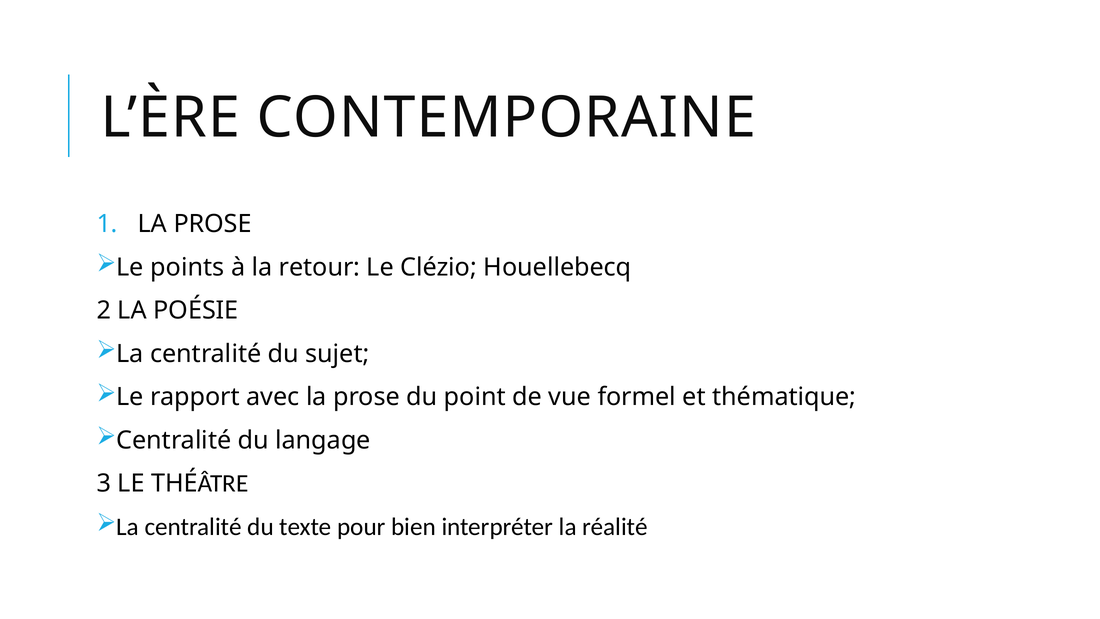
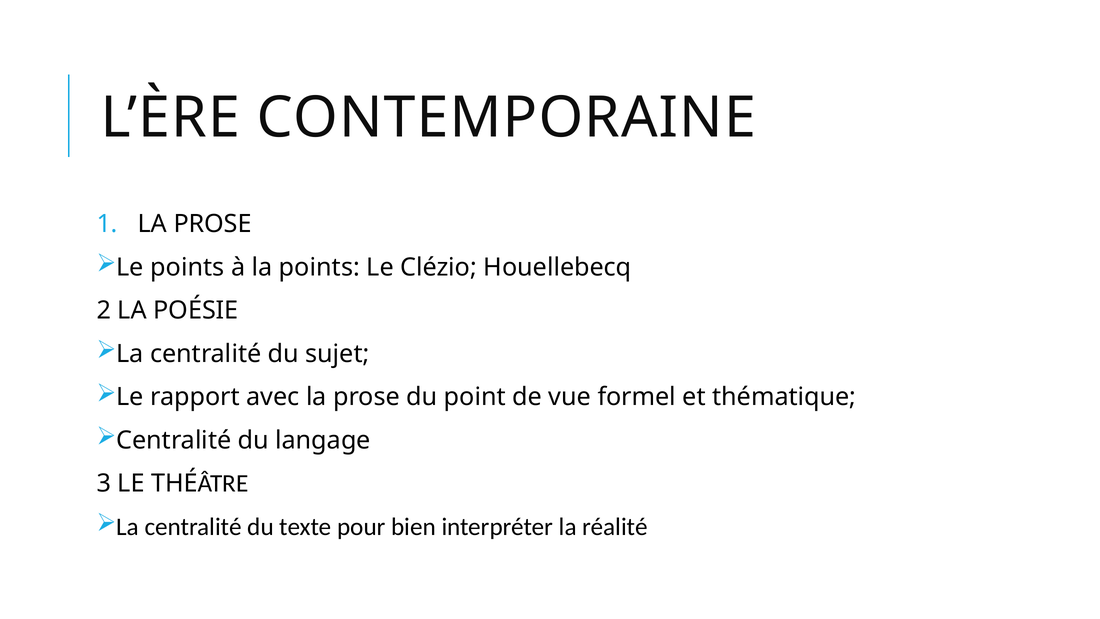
la retour: retour -> points (319, 267)
